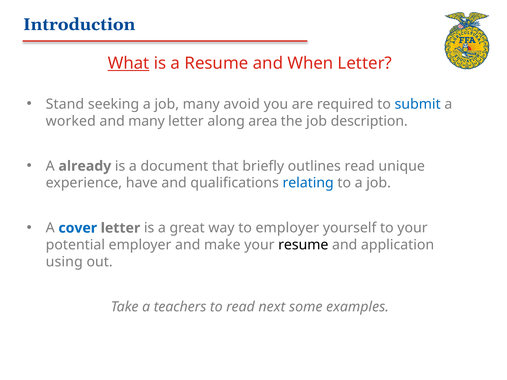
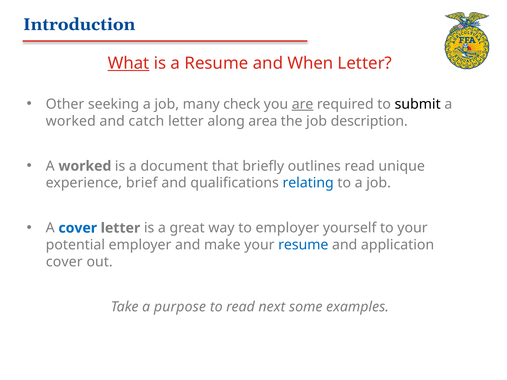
Stand: Stand -> Other (65, 104)
avoid: avoid -> check (242, 104)
are underline: none -> present (303, 104)
submit colour: blue -> black (418, 104)
and many: many -> catch (146, 121)
already: already -> worked (85, 166)
have: have -> brief (142, 183)
resume colour: black -> blue (303, 245)
using: using -> cover (64, 262)
teachers: teachers -> purpose (180, 307)
